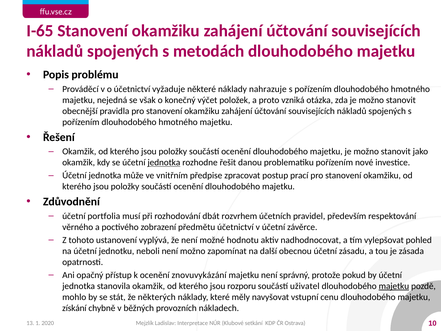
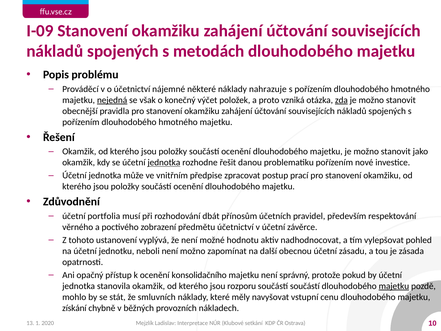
I-65: I-65 -> I-09 (40, 31)
vyžaduje: vyžaduje -> nájemné (169, 89)
nejedná underline: none -> present (112, 100)
zda underline: none -> present (341, 100)
rozvrhem: rozvrhem -> přínosům (239, 216)
znovuvykázání: znovuvykázání -> konsolidačního (199, 275)
součástí uživatel: uživatel -> součástí (305, 286)
některých: některých -> smluvních (157, 297)
